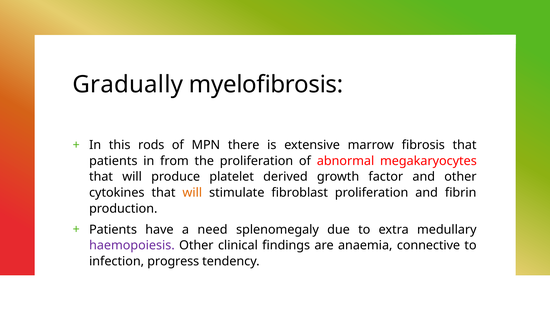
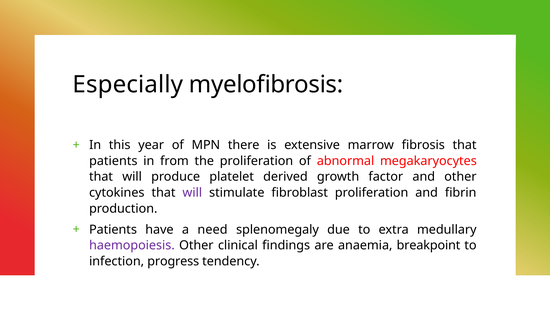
Gradually: Gradually -> Especially (128, 85)
rods: rods -> year (151, 145)
will colour: orange -> purple (192, 193)
connective: connective -> breakpoint (429, 246)
